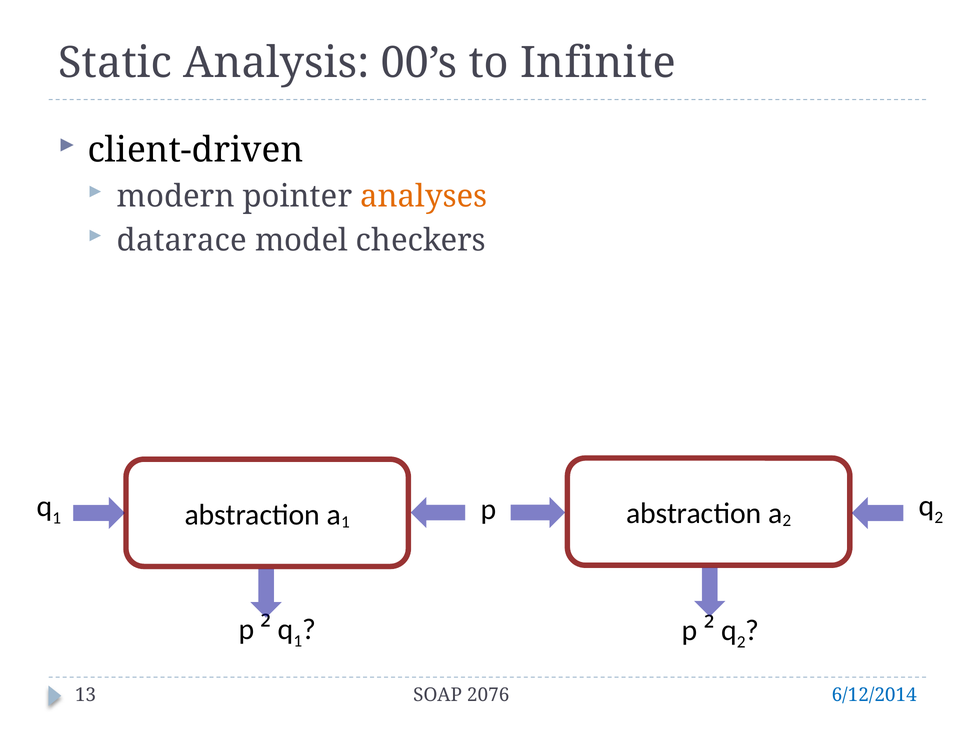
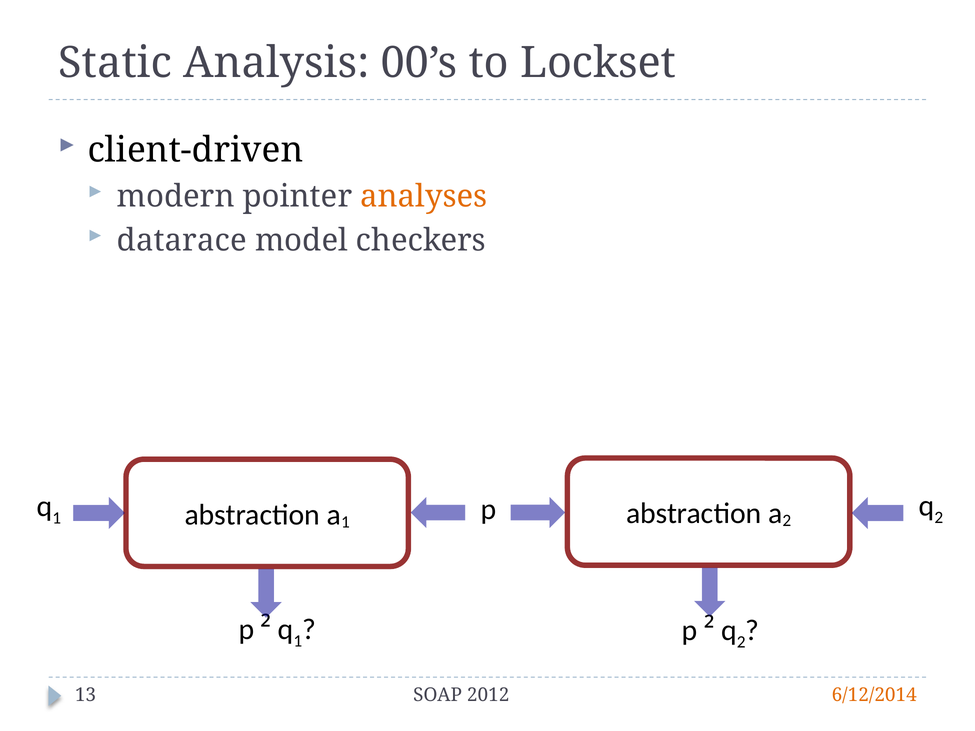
Infinite: Infinite -> Lockset (598, 63)
2076: 2076 -> 2012 (488, 695)
6/12/2014 colour: blue -> orange (874, 695)
